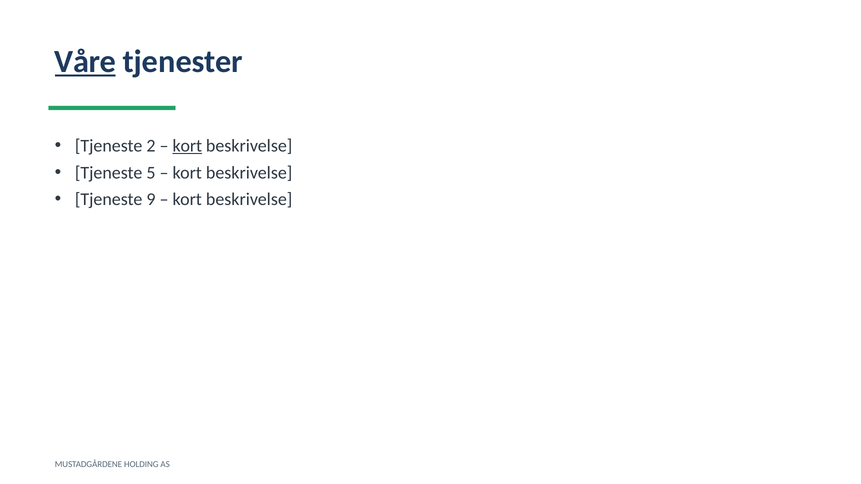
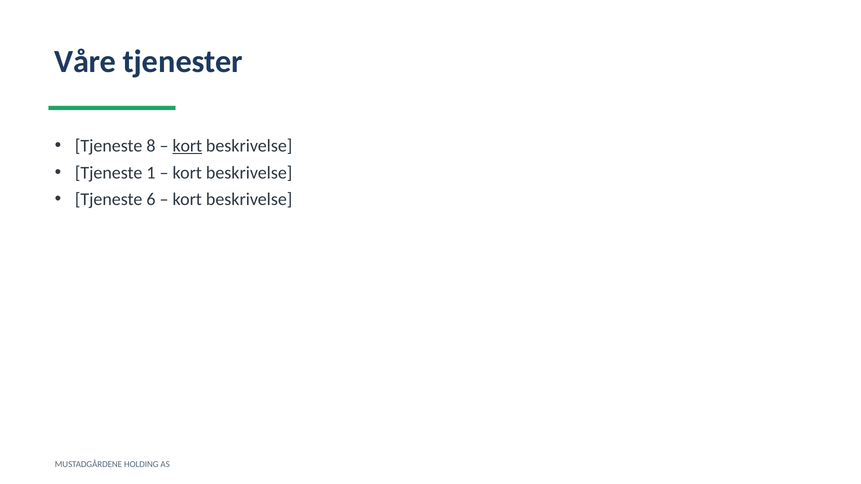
Våre underline: present -> none (85, 61)
2: 2 -> 8 (151, 146)
5: 5 -> 1 (151, 173)
9: 9 -> 6 (151, 200)
